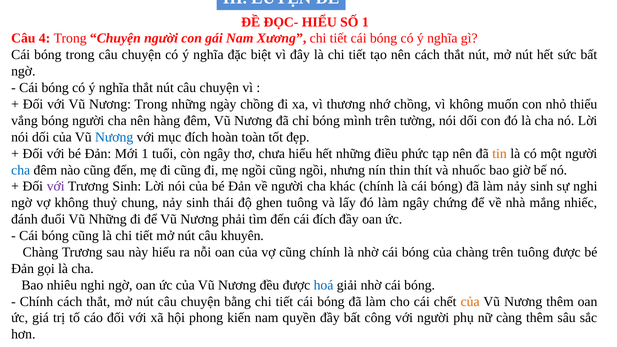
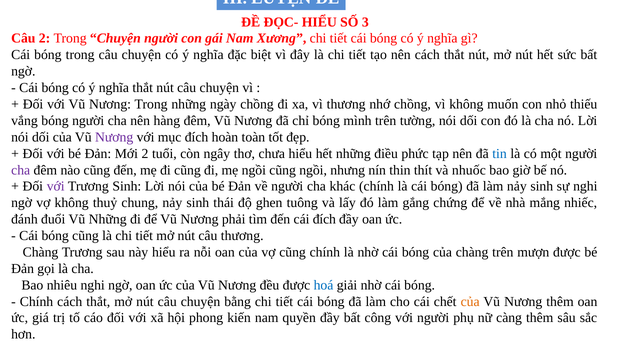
SỐ 1: 1 -> 3 (365, 22)
Câu 4: 4 -> 2 (45, 38)
Nương colour: blue -> purple (114, 137)
Mới 1: 1 -> 2 (145, 154)
tin colour: orange -> blue (500, 154)
cha colour: blue -> purple (21, 170)
làm ngây: ngây -> gắng (416, 203)
câu khuyên: khuyên -> thương (242, 236)
trên tuông: tuông -> mượn (533, 252)
